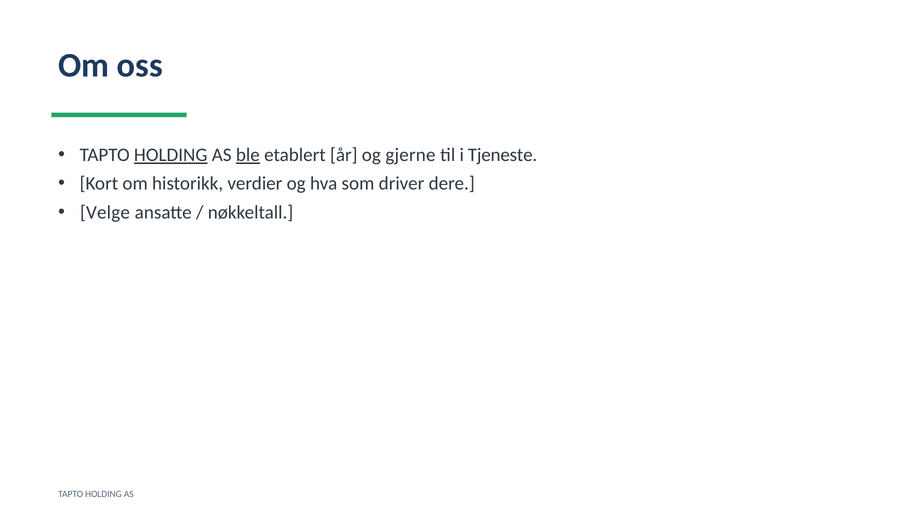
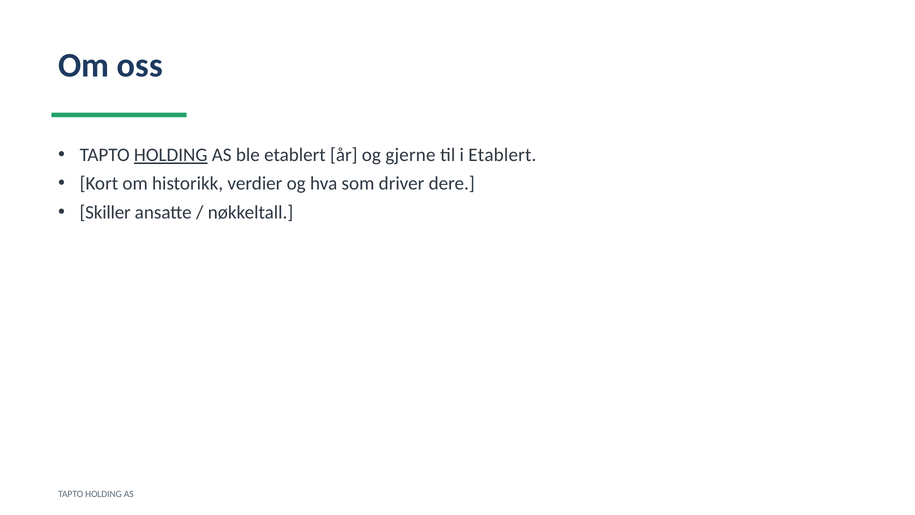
ble underline: present -> none (248, 155)
i Tjeneste: Tjeneste -> Etablert (502, 155)
Velge: Velge -> Skiller (105, 212)
